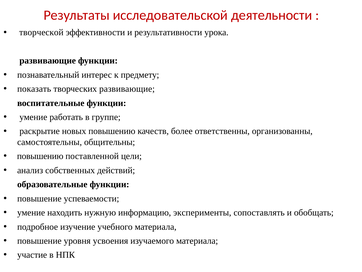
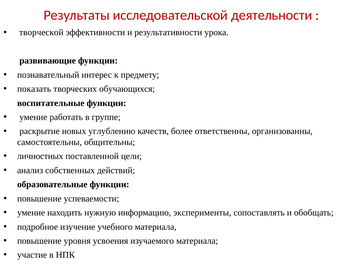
творческих развивающие: развивающие -> обучающихся (127, 89)
новых повышению: повышению -> углублению (112, 131)
повышению: повышению -> личностных (40, 156)
